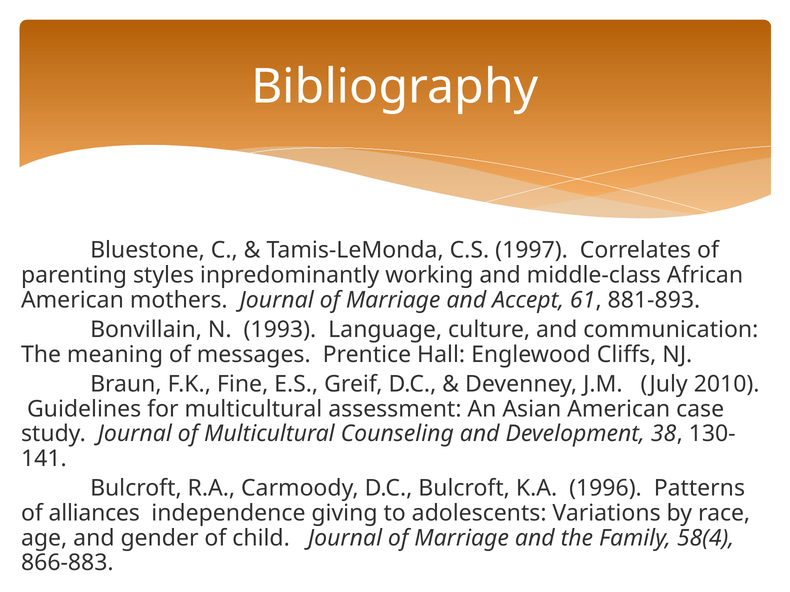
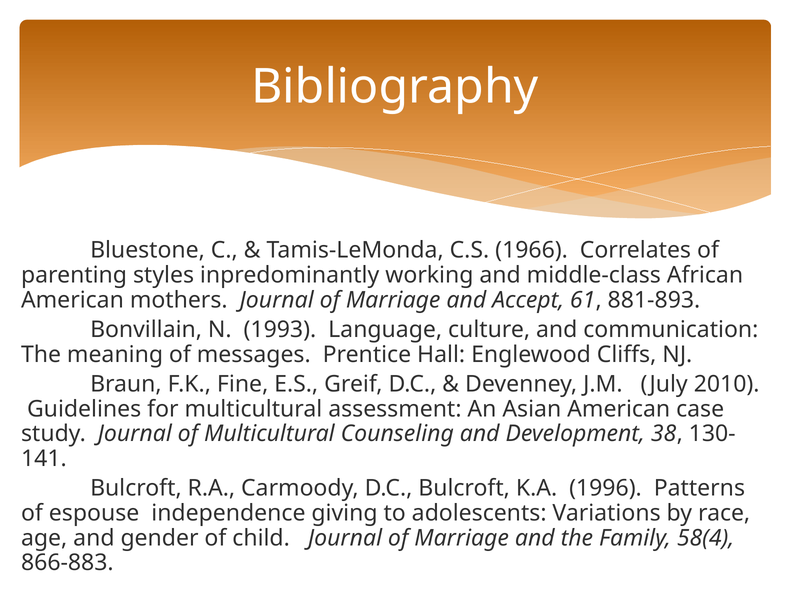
1997: 1997 -> 1966 (532, 251)
alliances: alliances -> espouse (94, 514)
